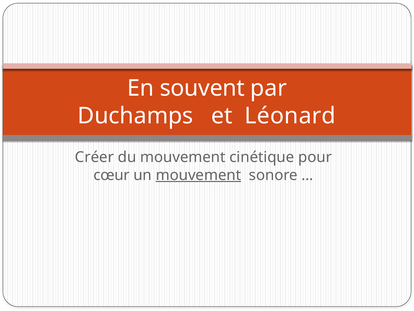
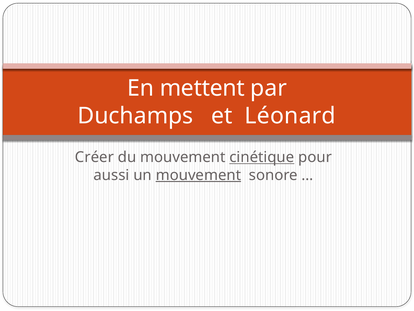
souvent: souvent -> mettent (202, 88)
cinétique underline: none -> present (262, 157)
cœur: cœur -> aussi (111, 175)
